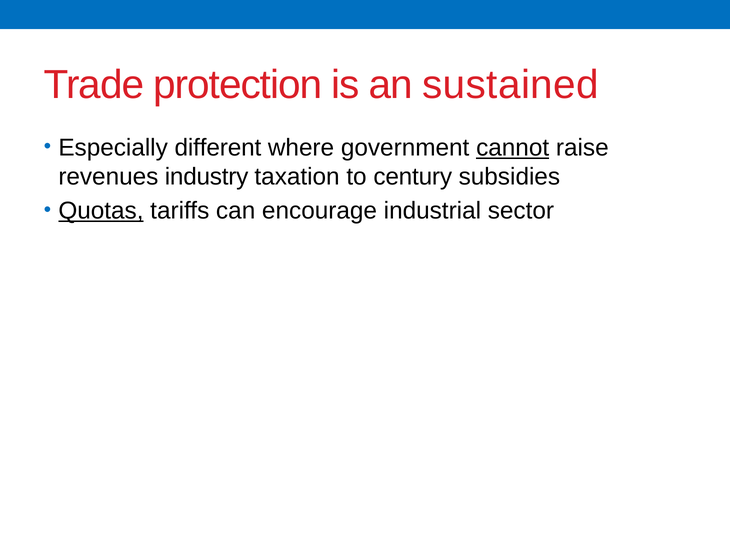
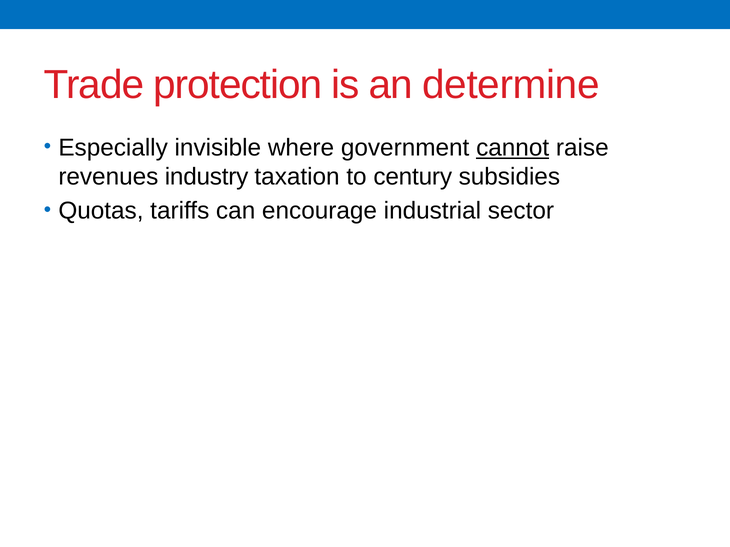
sustained: sustained -> determine (511, 85)
different: different -> invisible (218, 148)
Quotas underline: present -> none (101, 211)
